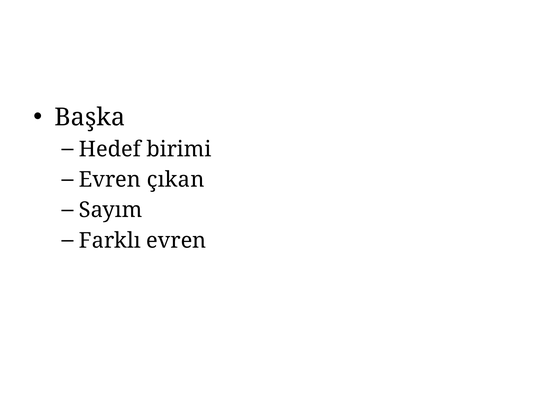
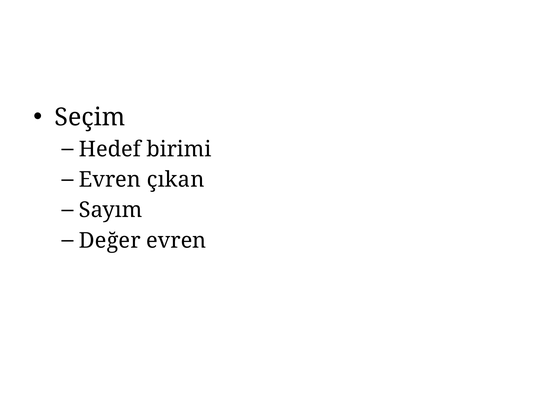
Başka: Başka -> Seçim (90, 117)
Farklı: Farklı -> Değer (110, 241)
